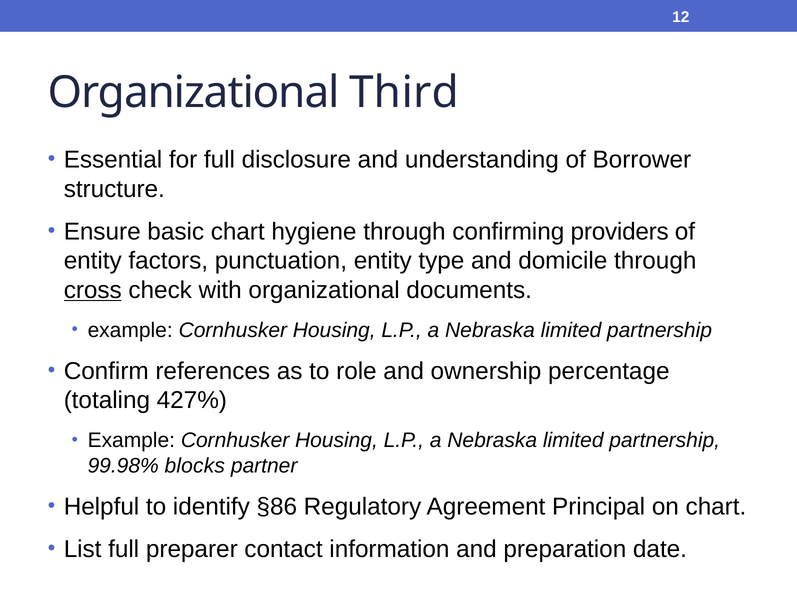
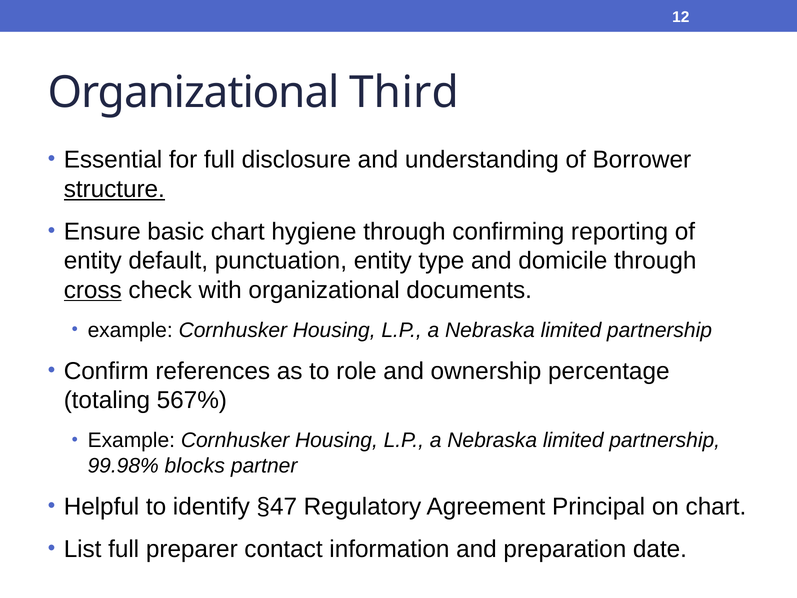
structure underline: none -> present (114, 189)
providers: providers -> reporting (619, 231)
factors: factors -> default (168, 261)
427%: 427% -> 567% (192, 400)
§86: §86 -> §47 (277, 506)
